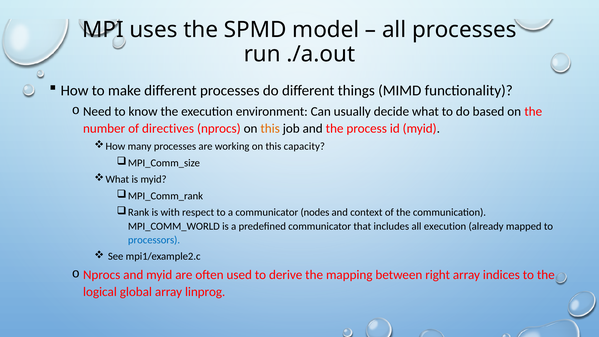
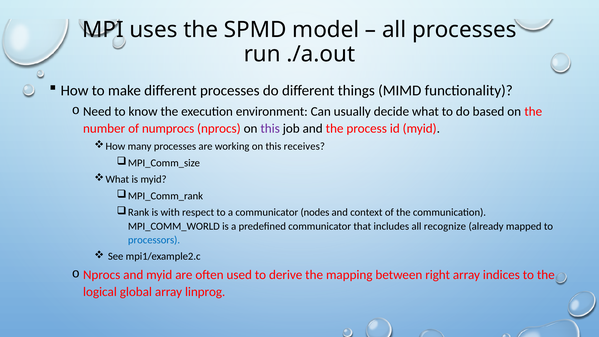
directives: directives -> numprocs (168, 128)
this colour: orange -> purple (270, 128)
capacity: capacity -> receives (304, 146)
all execution: execution -> recognize (445, 226)
